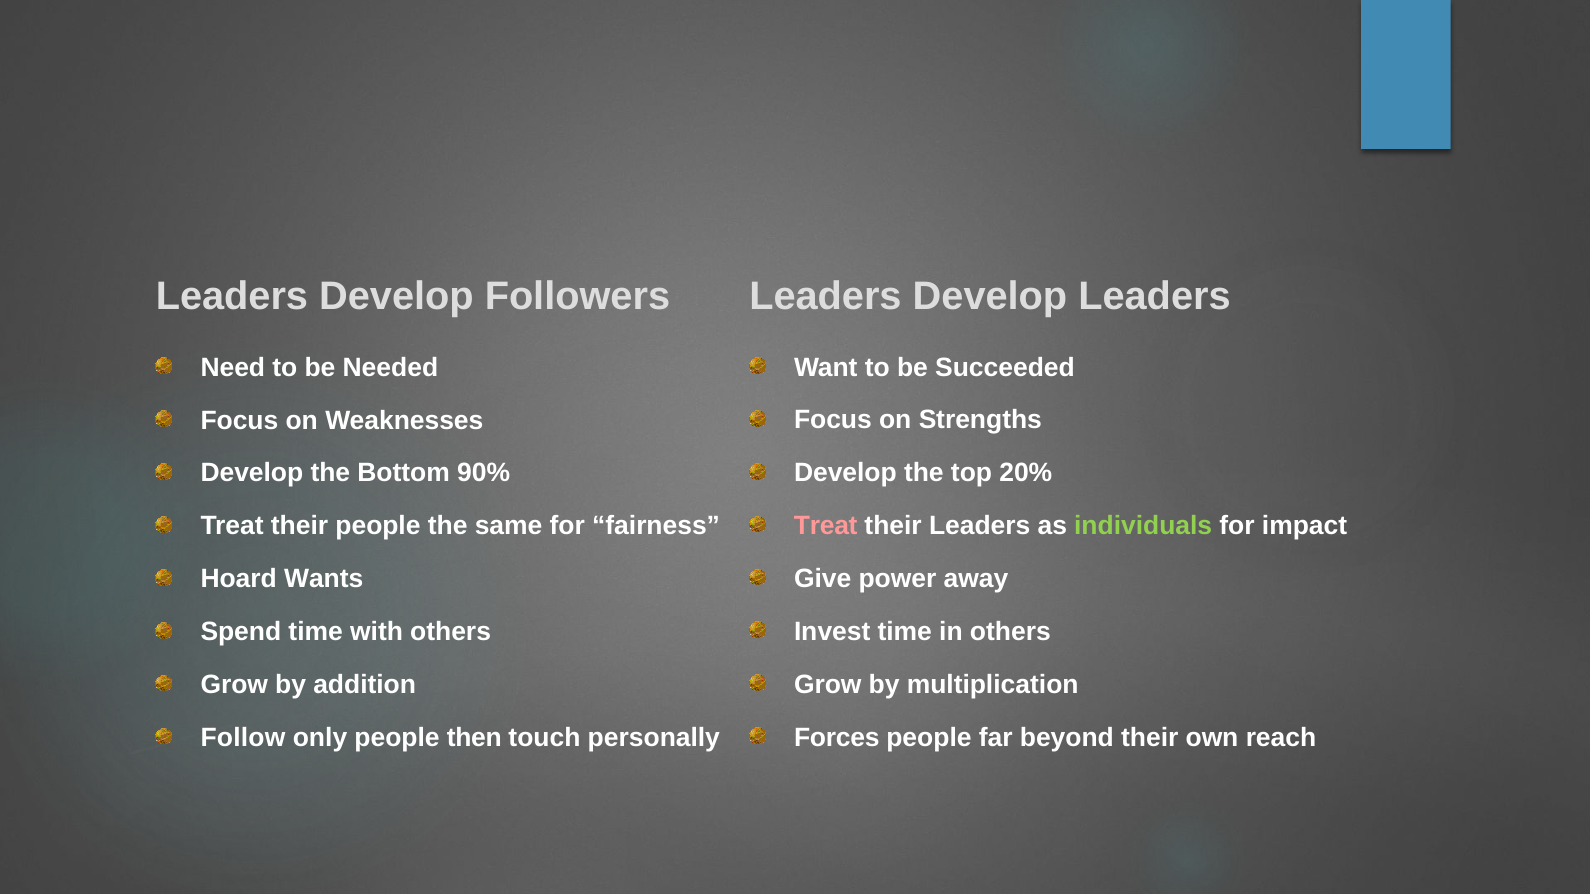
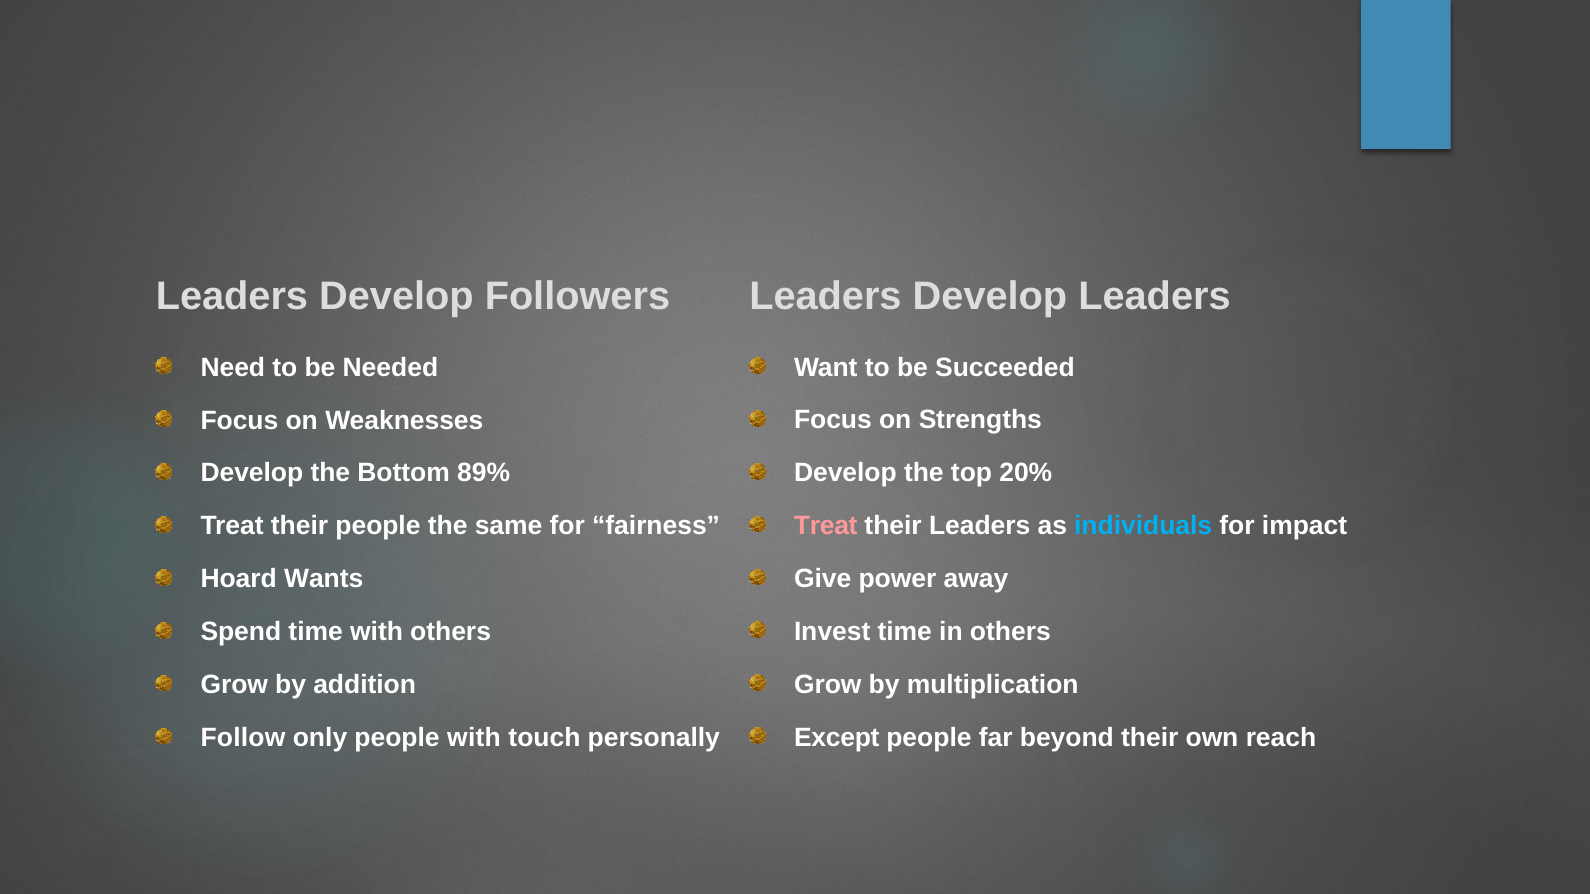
90%: 90% -> 89% (484, 473)
individuals colour: light green -> light blue (1143, 526)
Forces: Forces -> Except (837, 738)
people then: then -> with (474, 738)
